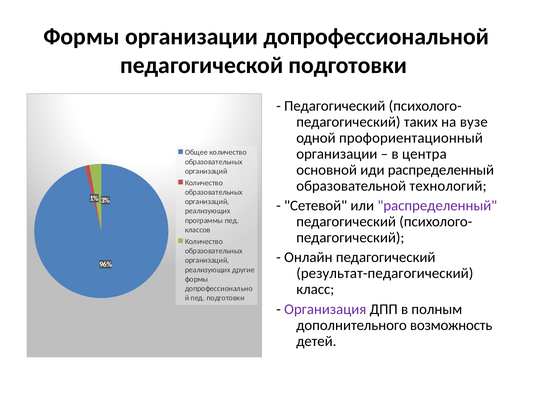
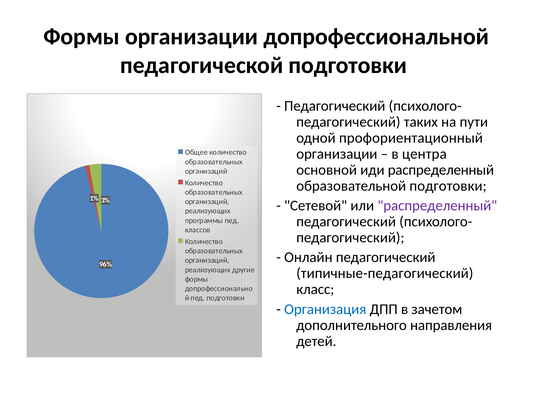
вузе: вузе -> пути (474, 122)
технологий: технологий -> подготовки (448, 186)
результат-педагогический: результат-педагогический -> типичные-педагогический (385, 273)
Организация colour: purple -> blue (325, 309)
полным: полным -> зачетом (437, 309)
возможность: возможность -> направления (451, 325)
